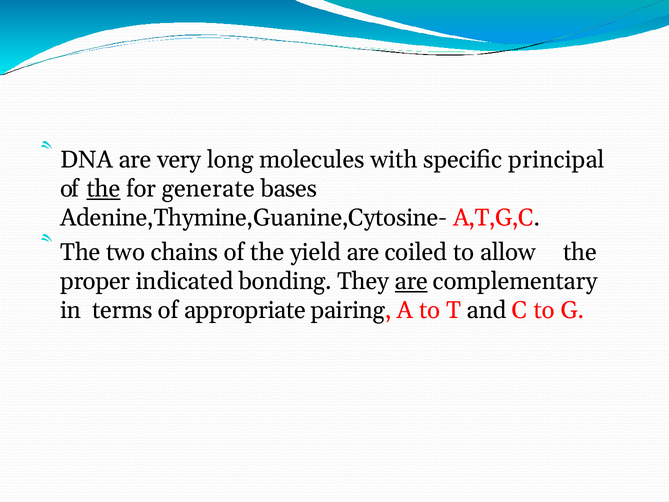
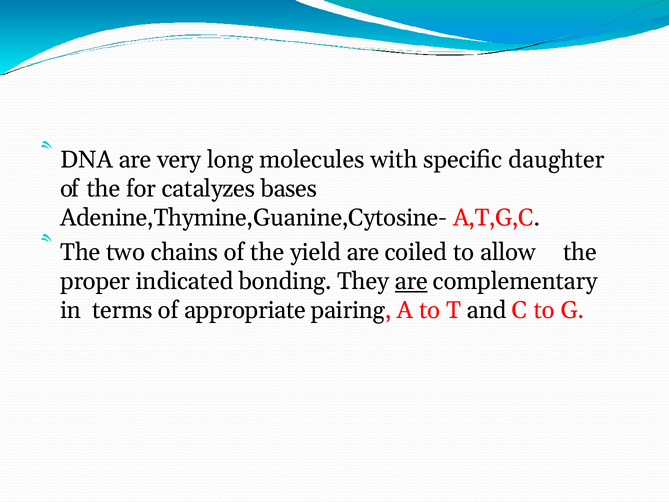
principal: principal -> daughter (556, 160)
the underline: present -> none (104, 189)
generate: generate -> catalyzes (208, 189)
